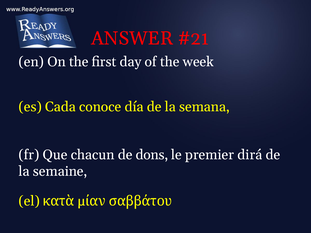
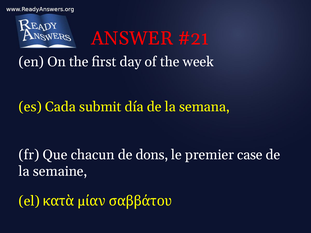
conoce: conoce -> submit (100, 107)
dirá: dirá -> case (250, 155)
